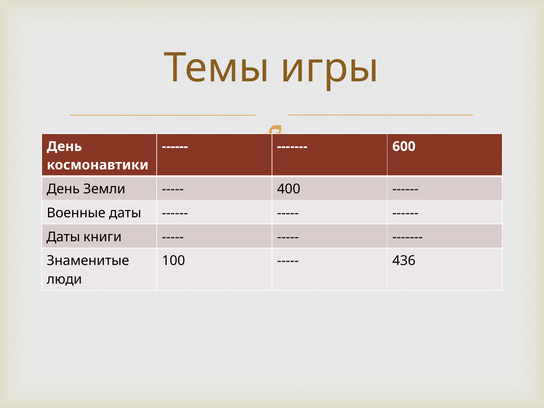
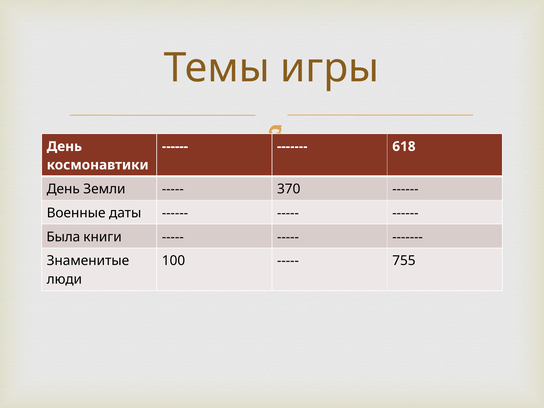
600: 600 -> 618 (404, 146)
400: 400 -> 370 (289, 189)
Даты: Даты -> Была (63, 237)
436: 436 -> 755 (404, 261)
